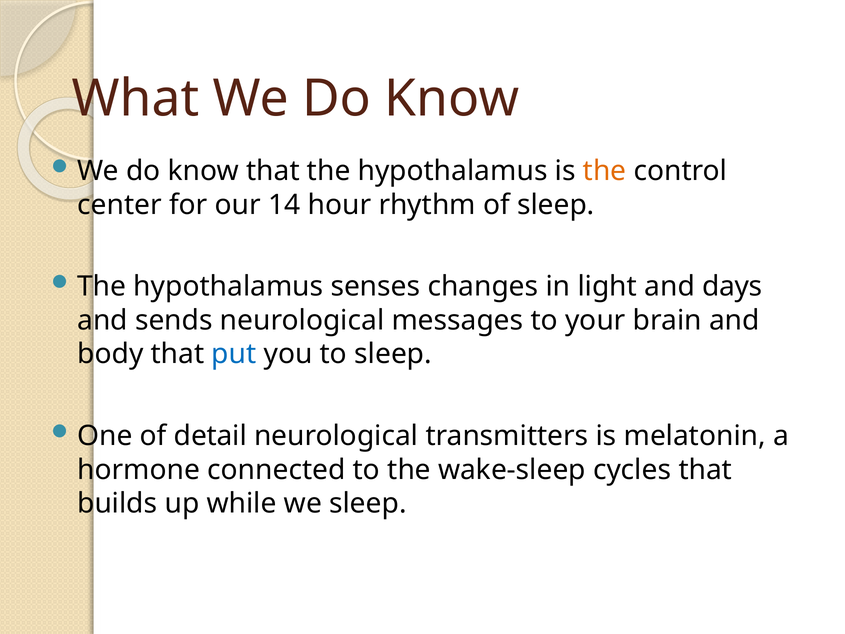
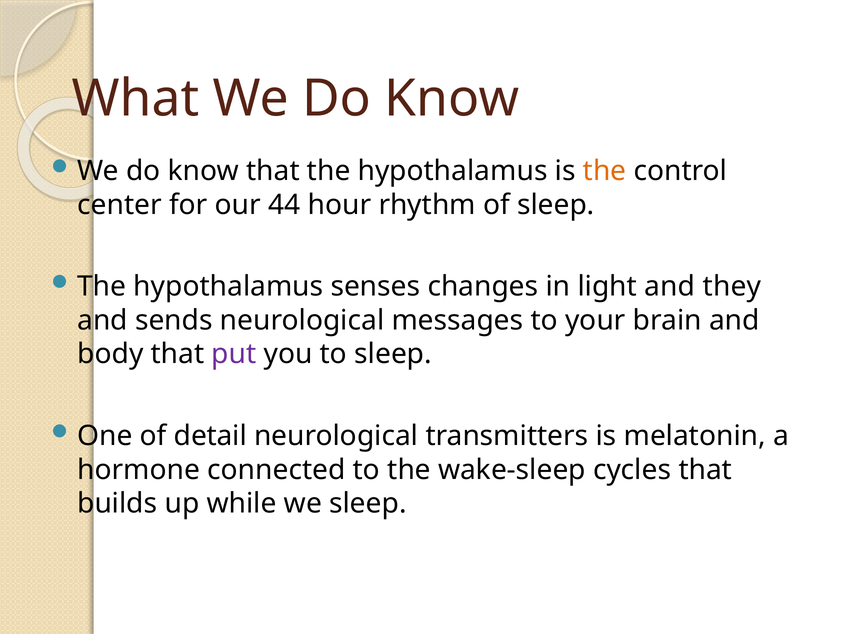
14: 14 -> 44 (284, 205)
days: days -> they (732, 286)
put colour: blue -> purple (234, 354)
